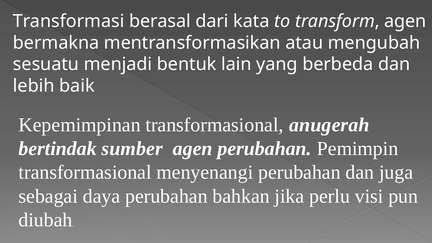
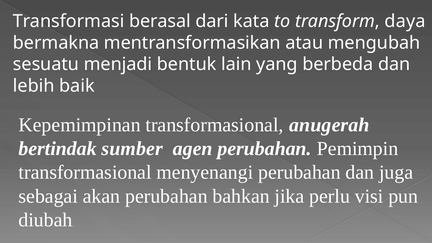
transform agen: agen -> daya (405, 21)
daya: daya -> akan (102, 196)
